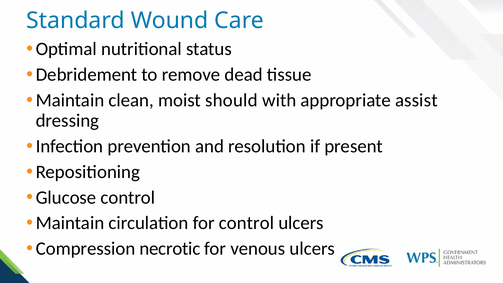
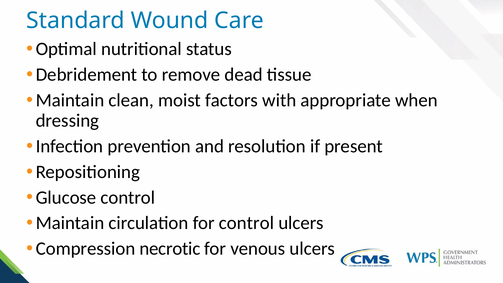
should: should -> factors (232, 100)
assist: assist -> when (416, 100)
